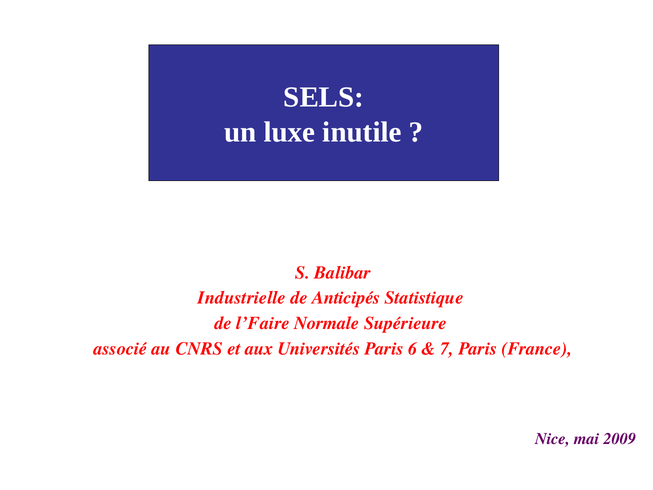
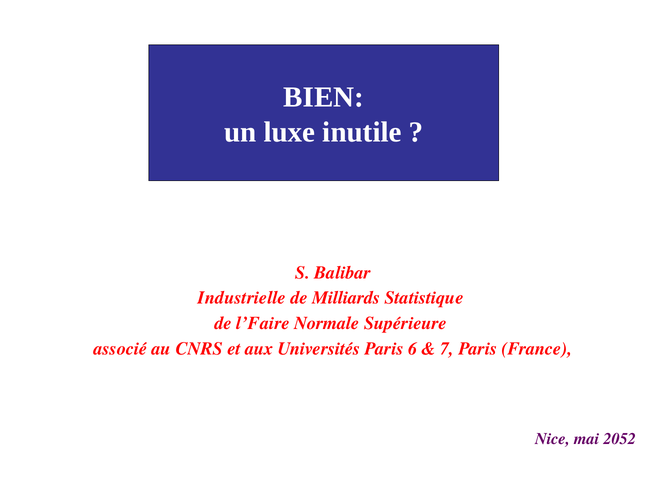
SELS: SELS -> BIEN (324, 97)
Anticipés: Anticipés -> Milliards (346, 298)
2009: 2009 -> 2052 (620, 439)
